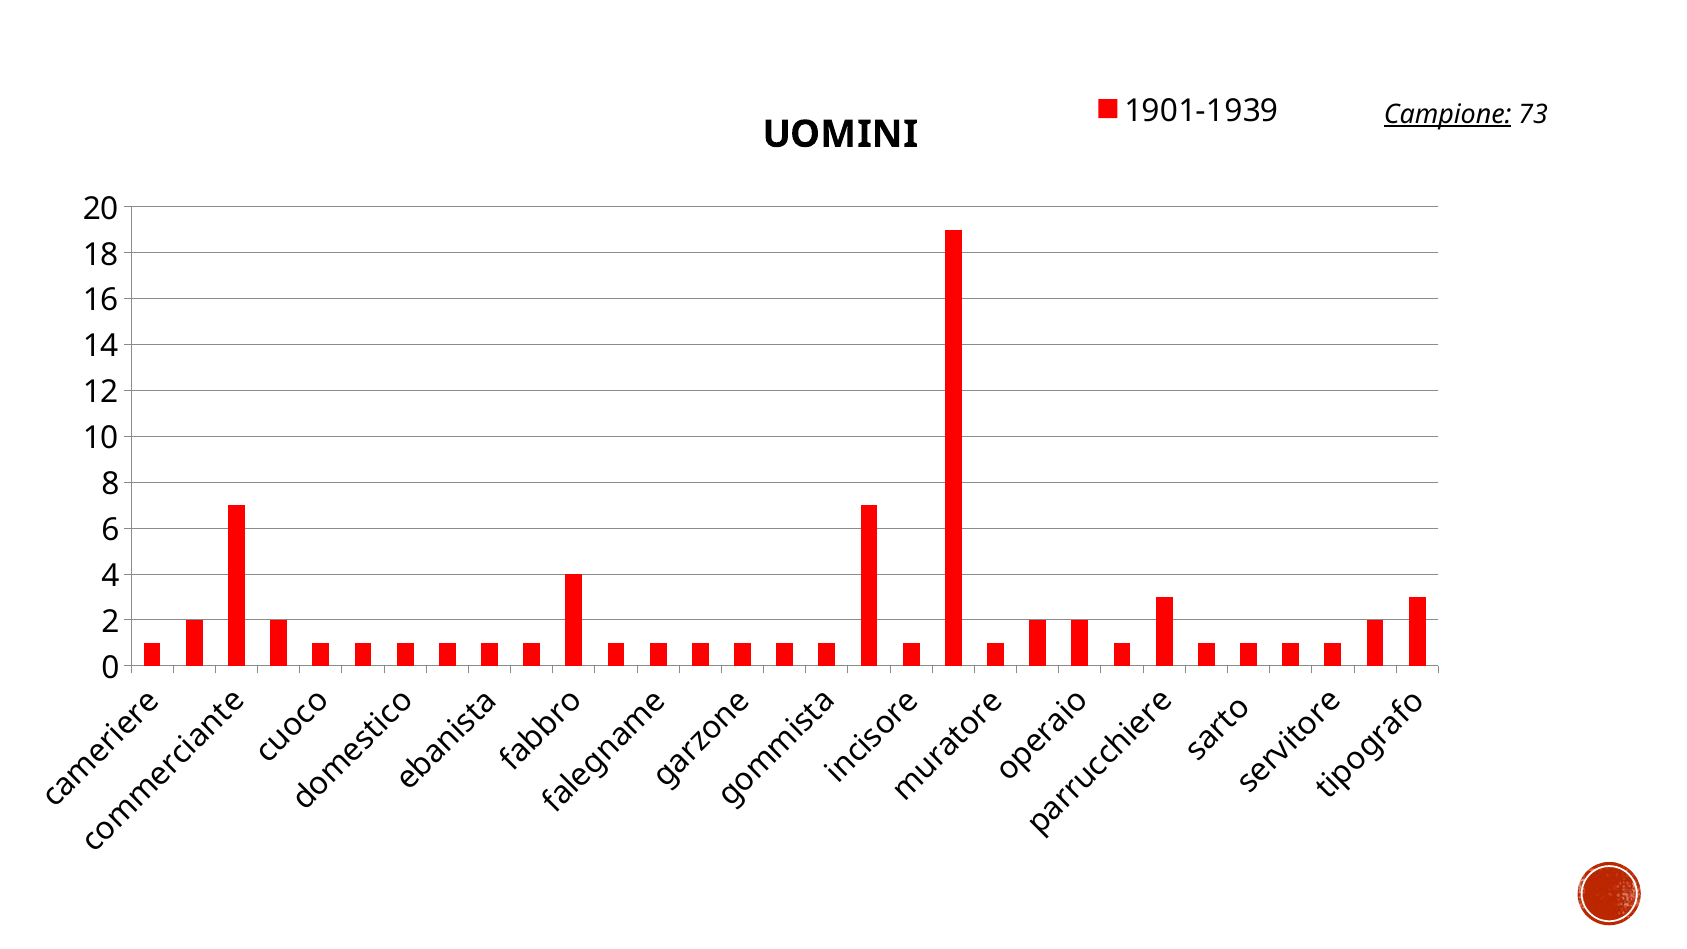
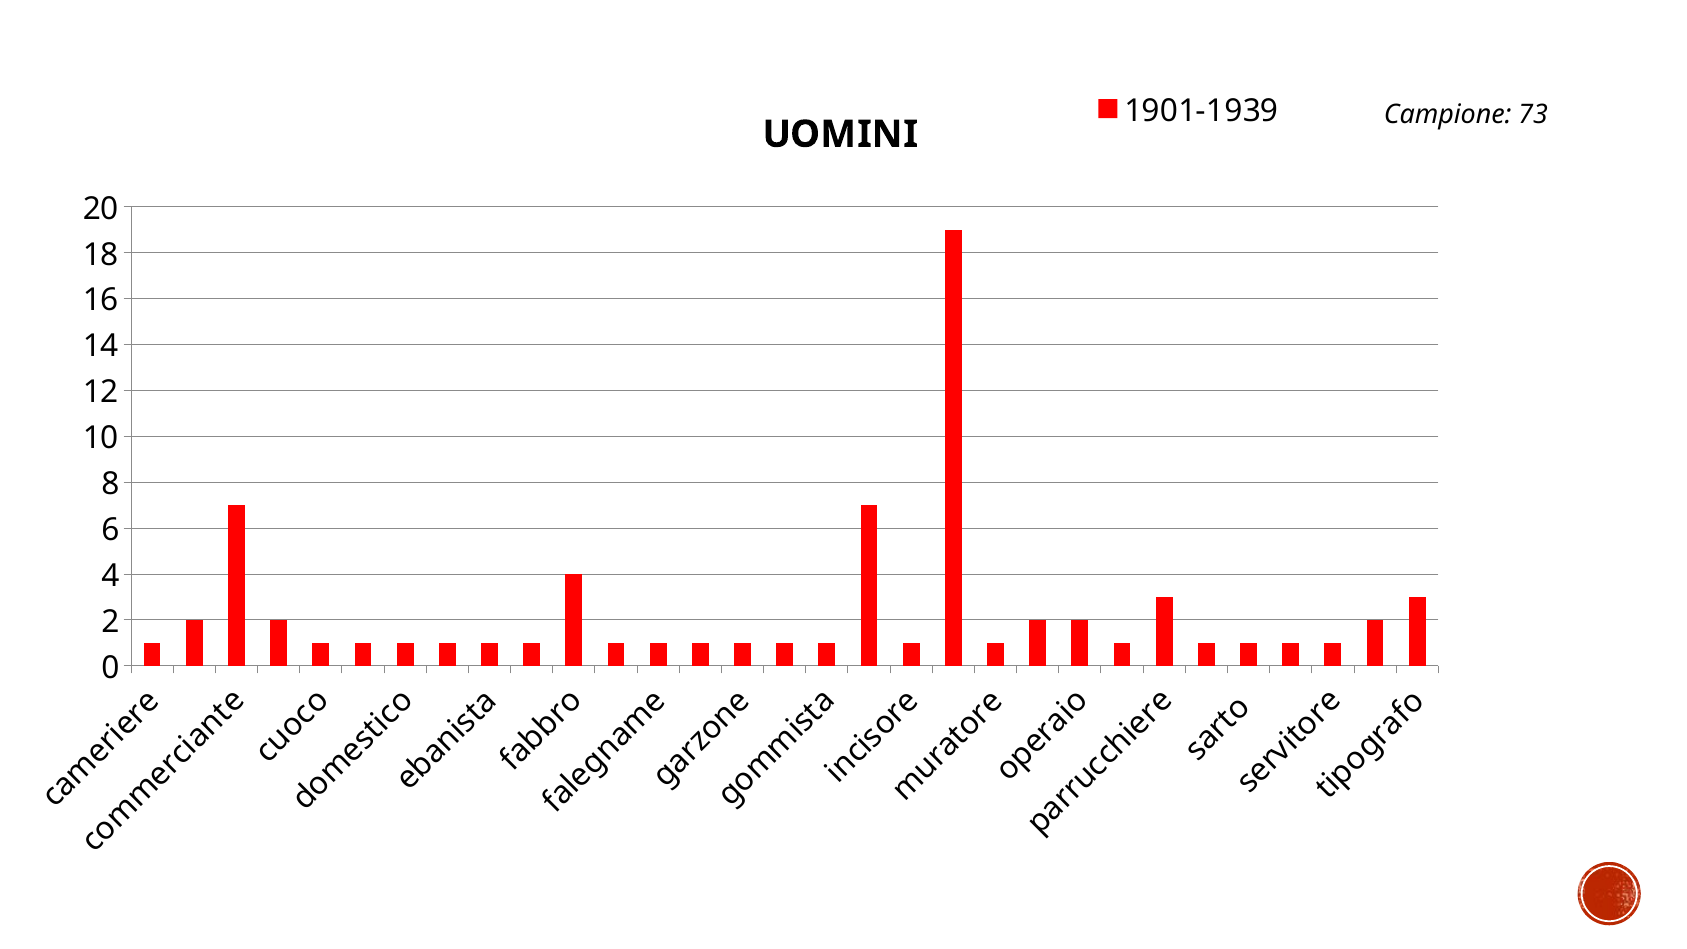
Campione underline: present -> none (1448, 114)
